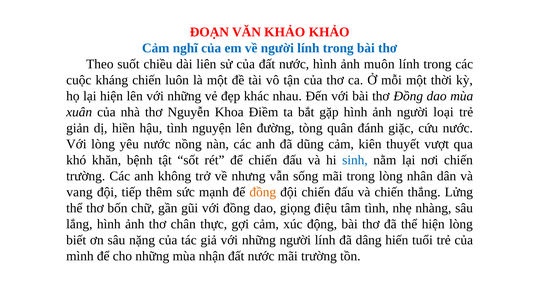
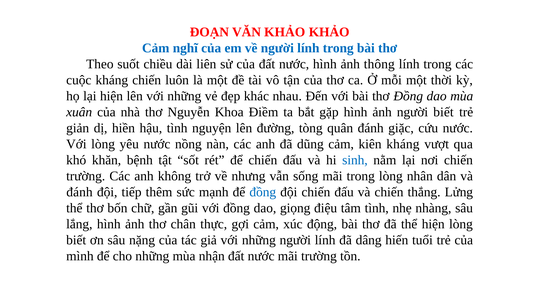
muôn: muôn -> thông (379, 64)
người loại: loại -> biết (443, 112)
kiên thuyết: thuyết -> kháng (403, 144)
vang: vang -> đánh (79, 192)
đồng colour: orange -> blue (263, 192)
